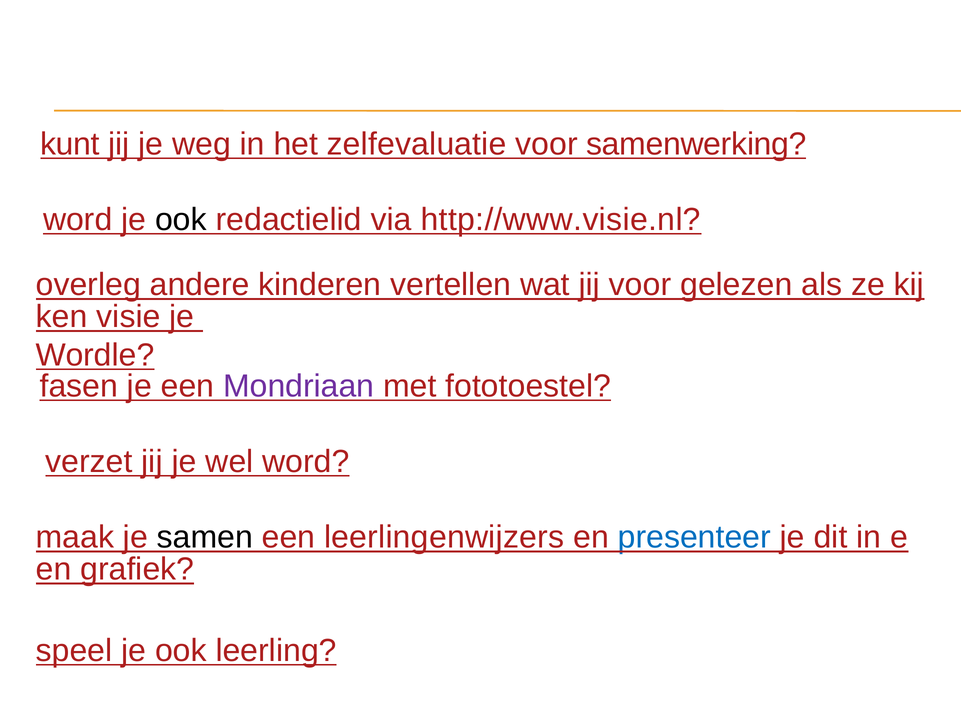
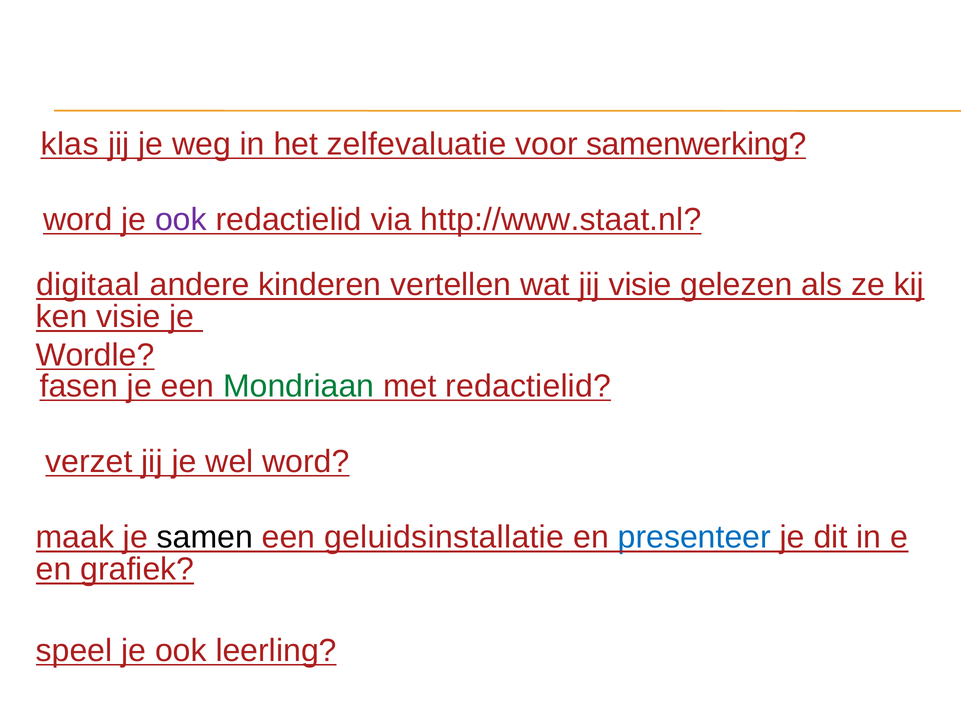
kunt: kunt -> klas (70, 144)
ook colour: black -> purple (181, 220)
http://www.visie.nl: http://www.visie.nl -> http://www.staat.nl (561, 220)
overleg: overleg -> digitaal (88, 285)
jij voor: voor -> visie (640, 285)
Mondriaan colour: purple -> green (299, 387)
met fototoestel: fototoestel -> redactielid (528, 387)
leerlingenwijzers: leerlingenwijzers -> geluidsinstallatie (444, 538)
